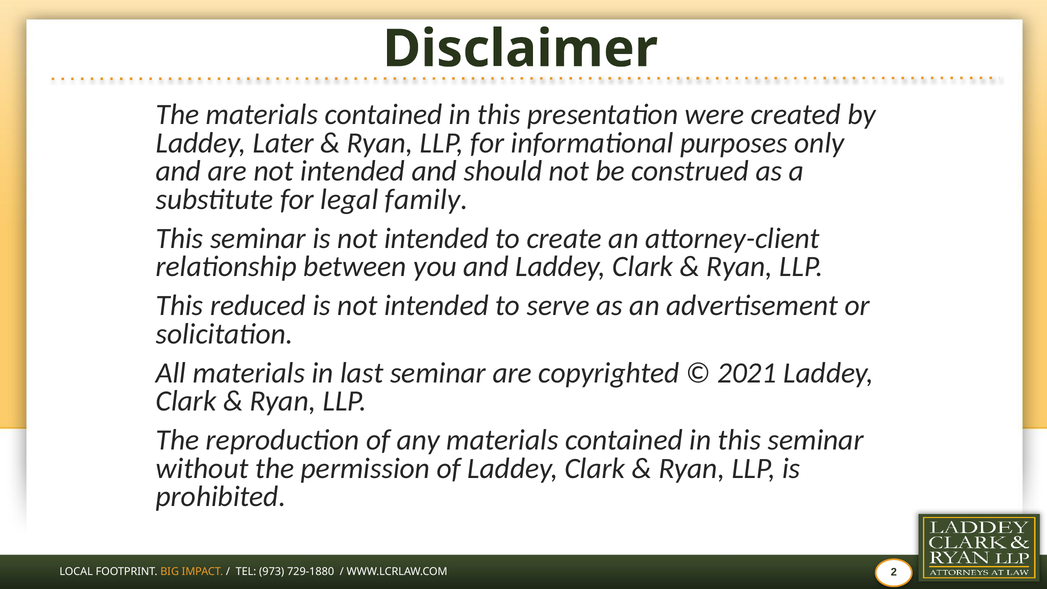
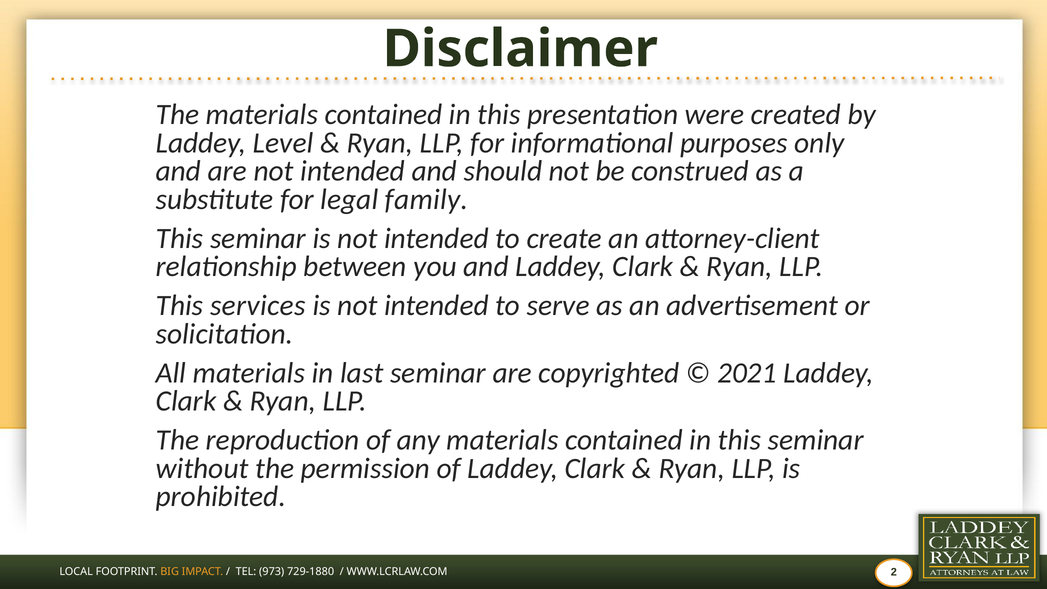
Later: Later -> Level (283, 143)
reduced: reduced -> services (258, 306)
